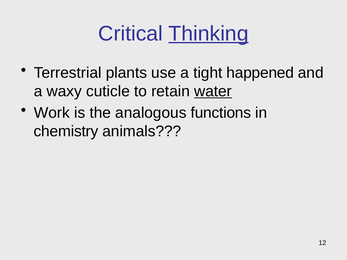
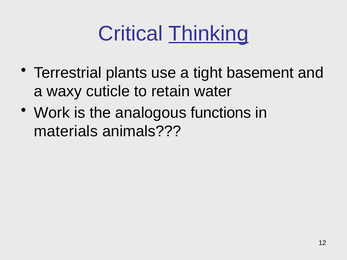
happened: happened -> basement (260, 73)
water underline: present -> none (213, 91)
chemistry: chemistry -> materials (66, 131)
